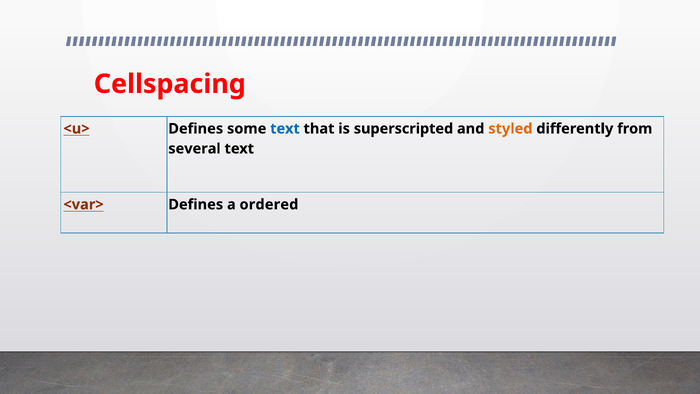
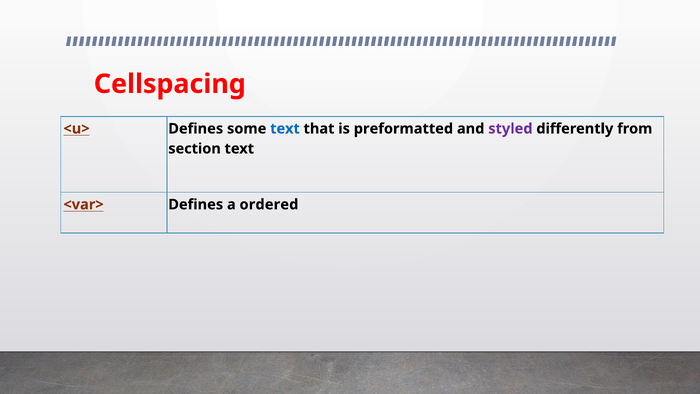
superscripted: superscripted -> preformatted (403, 129)
styled colour: orange -> purple (510, 129)
several: several -> section (195, 149)
